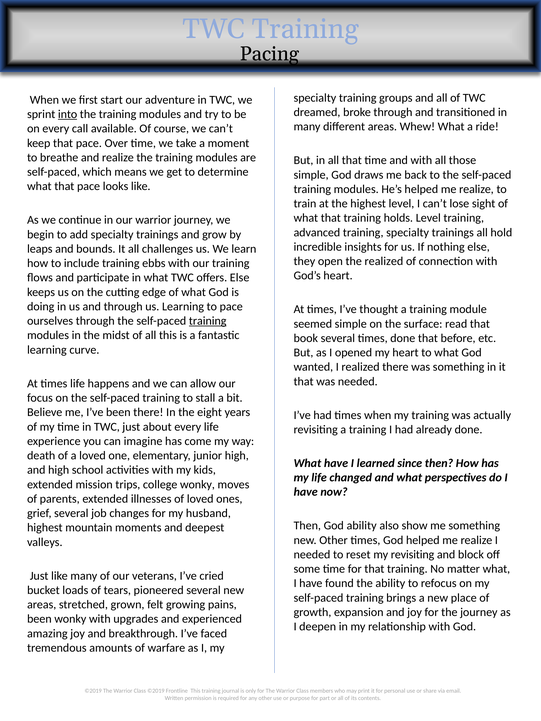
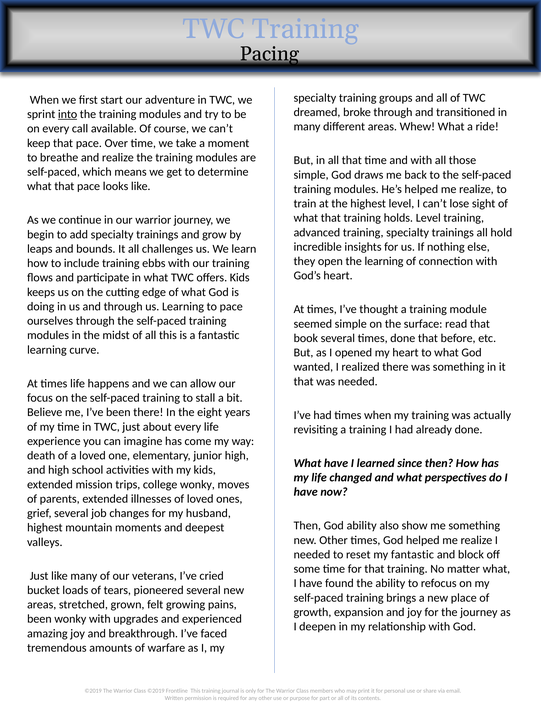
the realized: realized -> learning (384, 261)
offers Else: Else -> Kids (240, 278)
training underline: present -> none (208, 321)
my revisiting: revisiting -> fantastic (412, 555)
